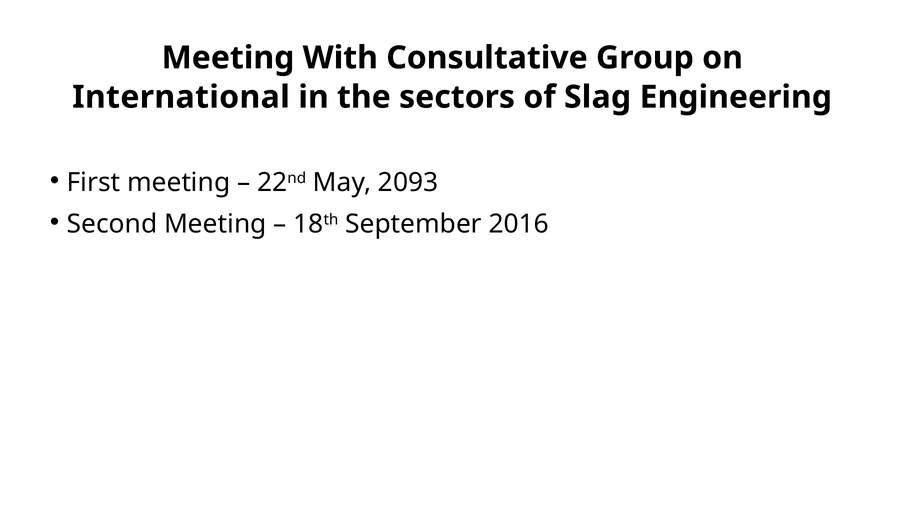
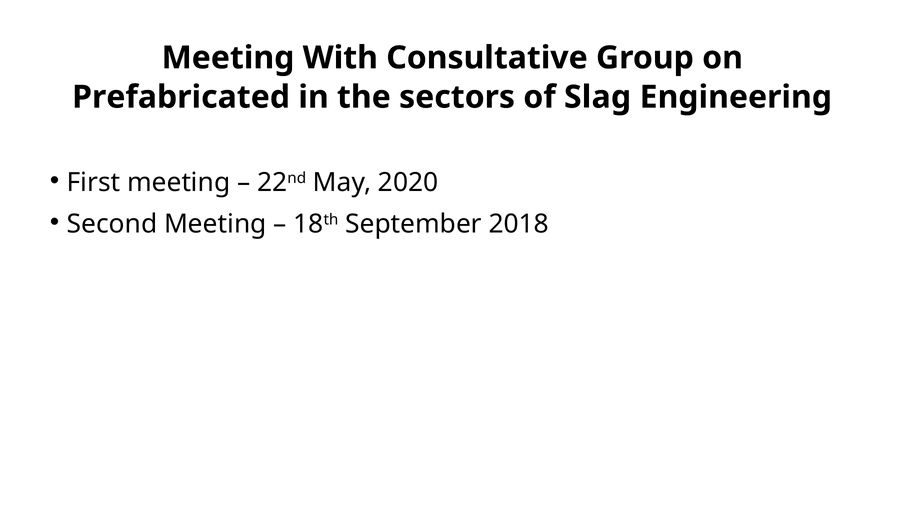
International: International -> Prefabricated (181, 97)
2093: 2093 -> 2020 (408, 182)
2016: 2016 -> 2018 (519, 224)
